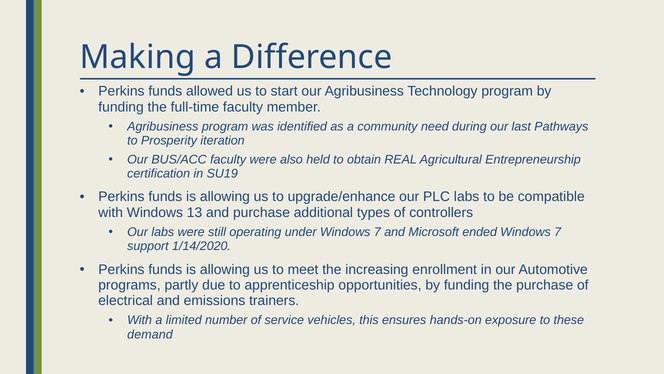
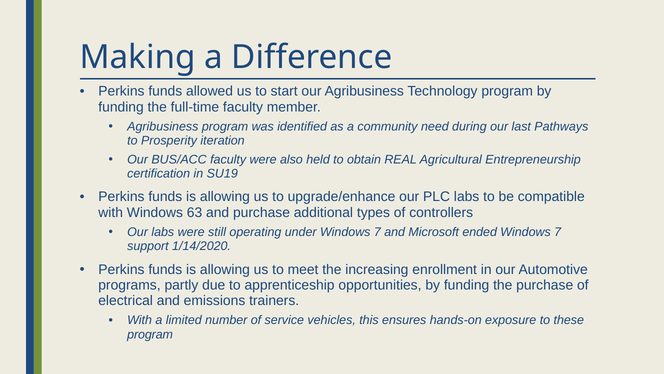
13: 13 -> 63 (195, 212)
demand: demand -> program (150, 334)
